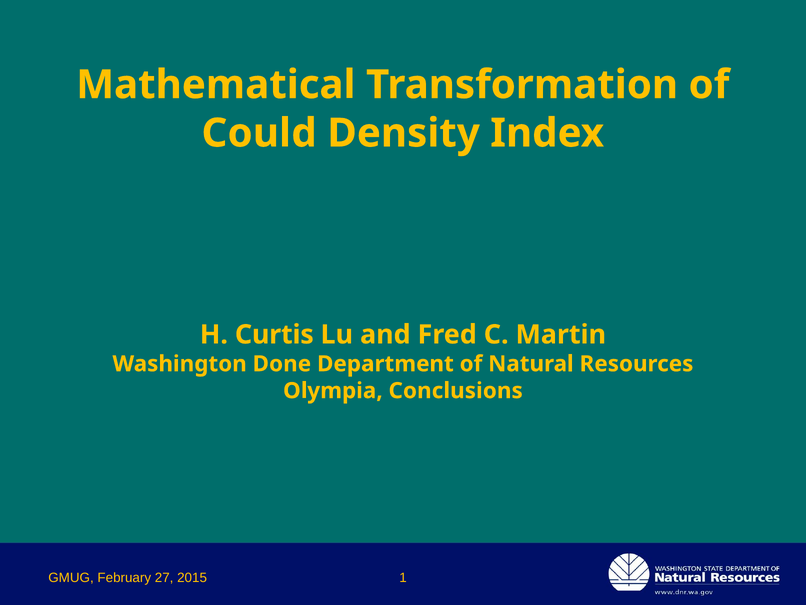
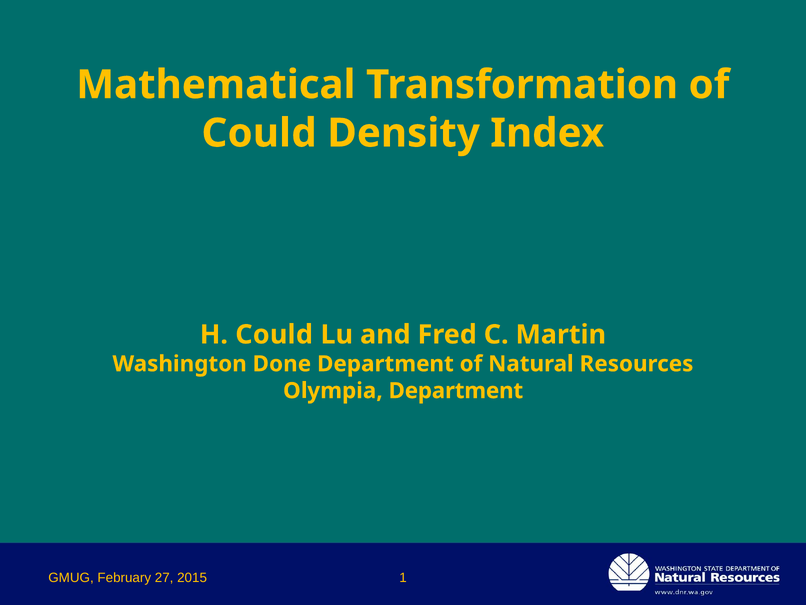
H Curtis: Curtis -> Could (274, 334)
Olympia Conclusions: Conclusions -> Department (456, 390)
